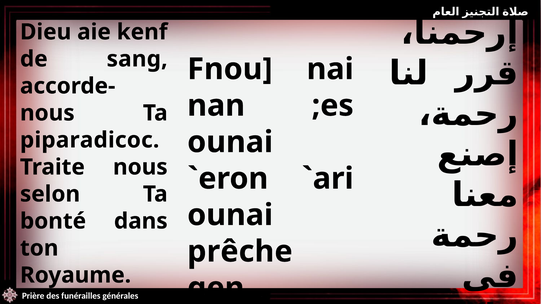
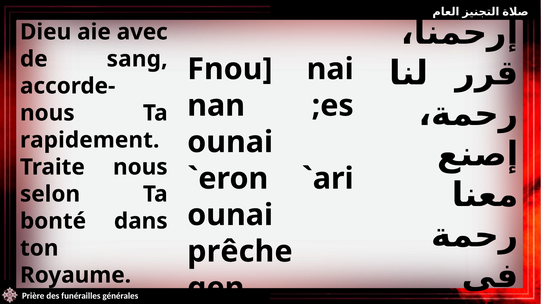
kenf: kenf -> avec (142, 32)
piparadicoc: piparadicoc -> rapidement (90, 140)
